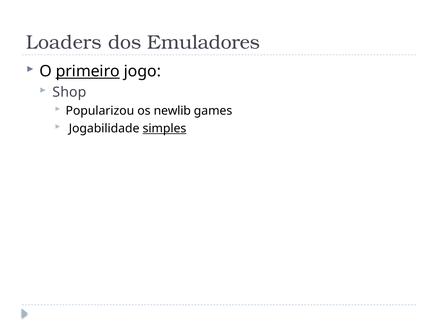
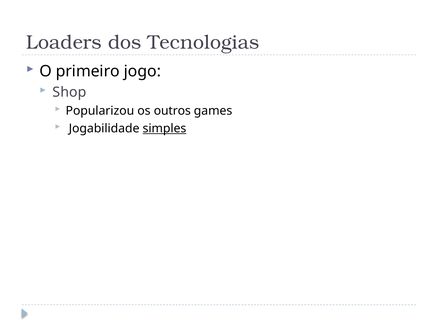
Emuladores: Emuladores -> Tecnologias (203, 42)
primeiro underline: present -> none (88, 71)
newlib: newlib -> outros (172, 111)
